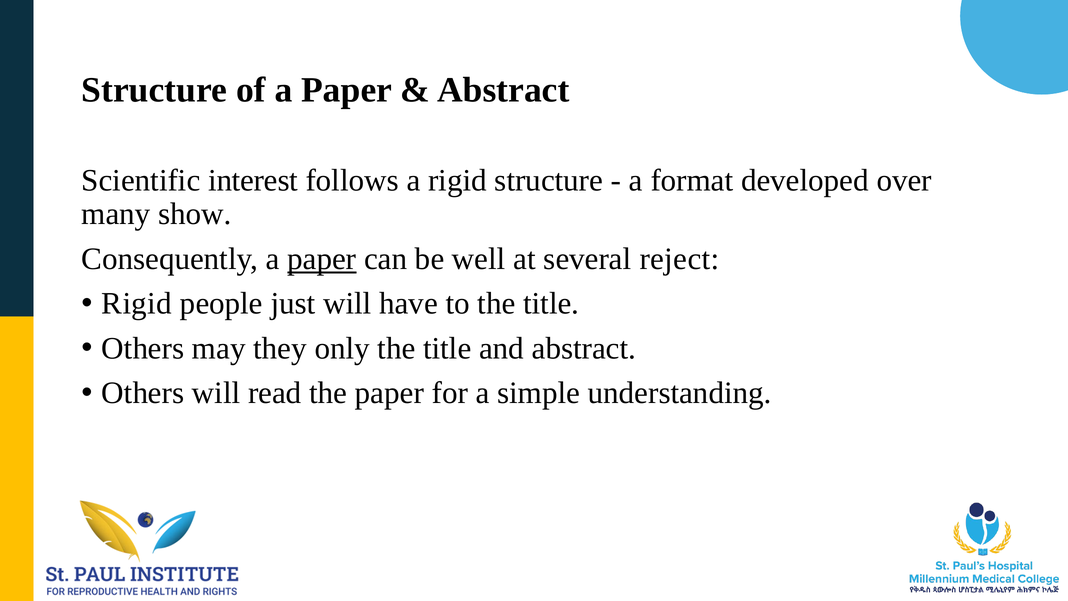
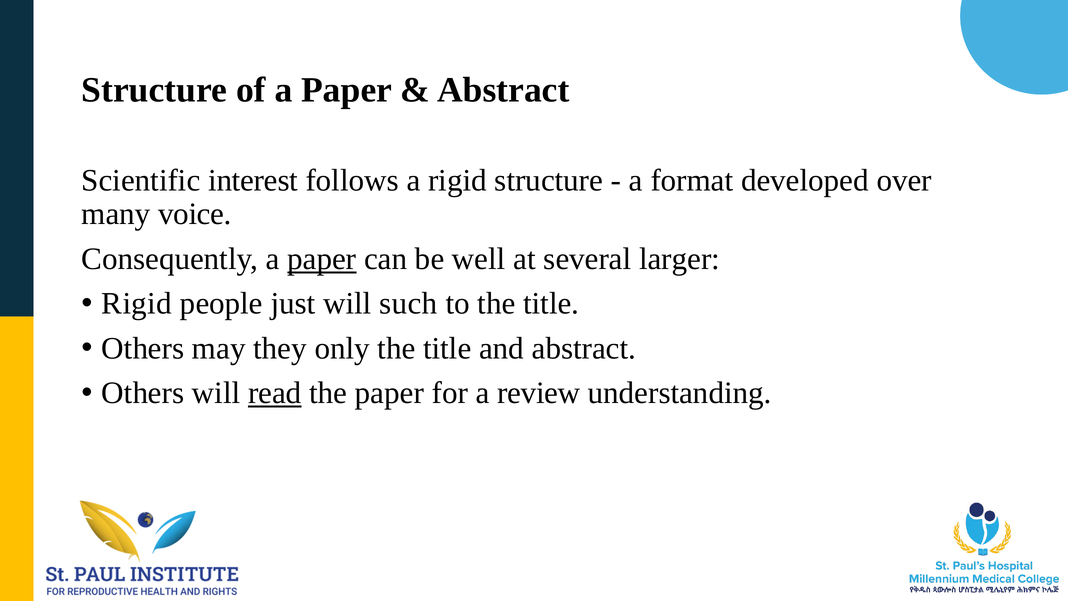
show: show -> voice (195, 214)
reject: reject -> larger (680, 259)
have: have -> such (408, 304)
read underline: none -> present (275, 393)
simple: simple -> review (539, 393)
